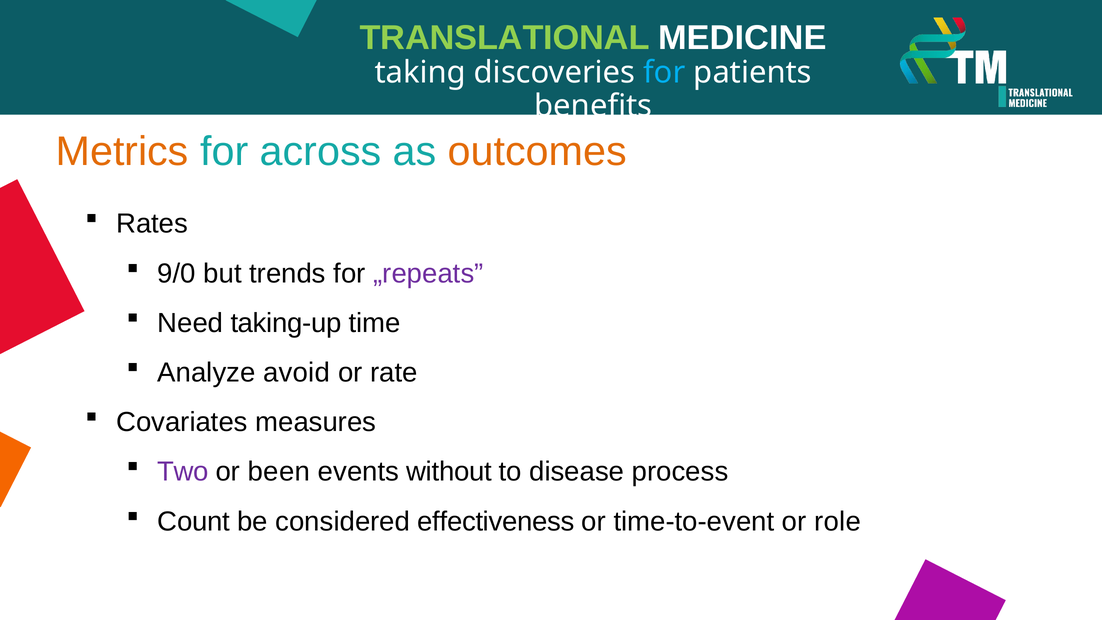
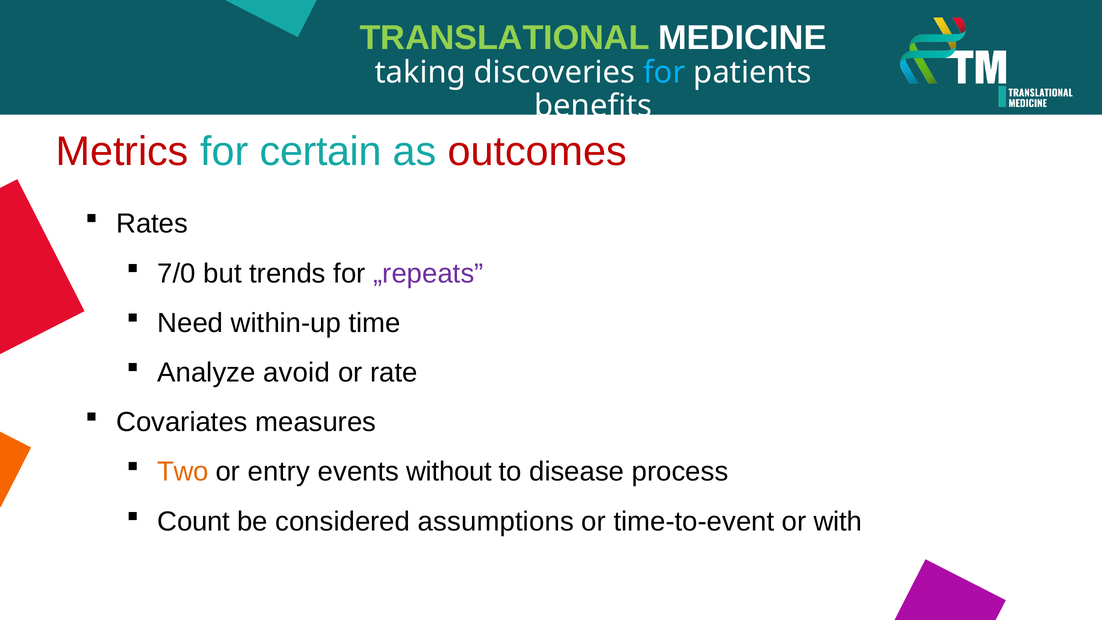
Metrics colour: orange -> red (122, 151)
across: across -> certain (321, 151)
outcomes colour: orange -> red (537, 151)
9/0: 9/0 -> 7/0 (177, 273)
taking-up: taking-up -> within-up (286, 323)
Two colour: purple -> orange (183, 472)
been: been -> entry (279, 472)
effectiveness: effectiveness -> assumptions (496, 521)
role: role -> with (838, 521)
